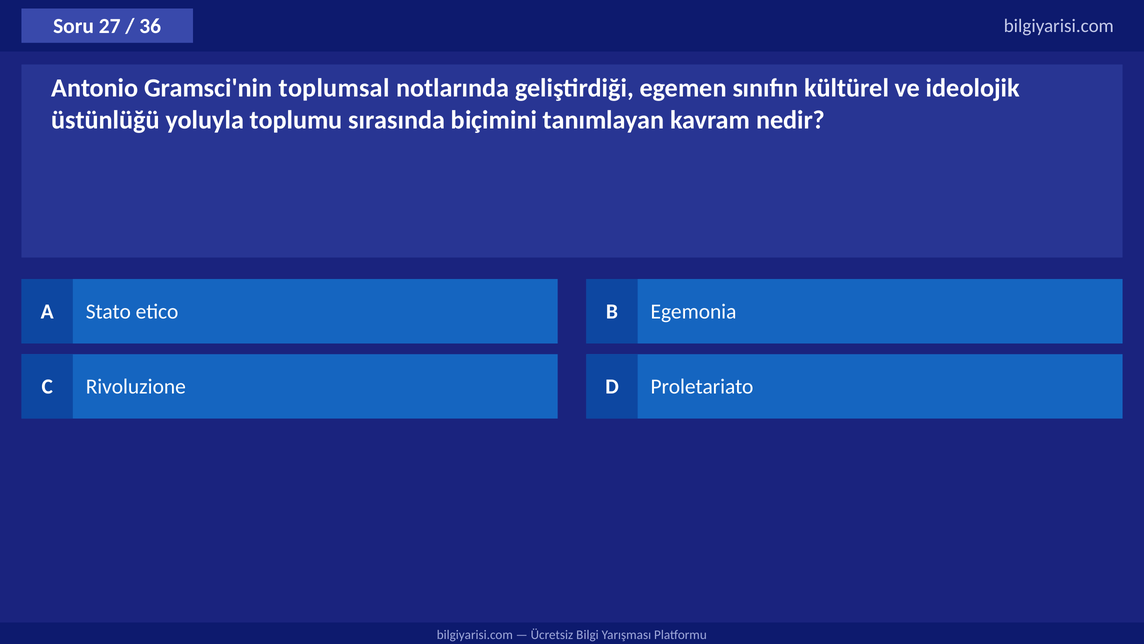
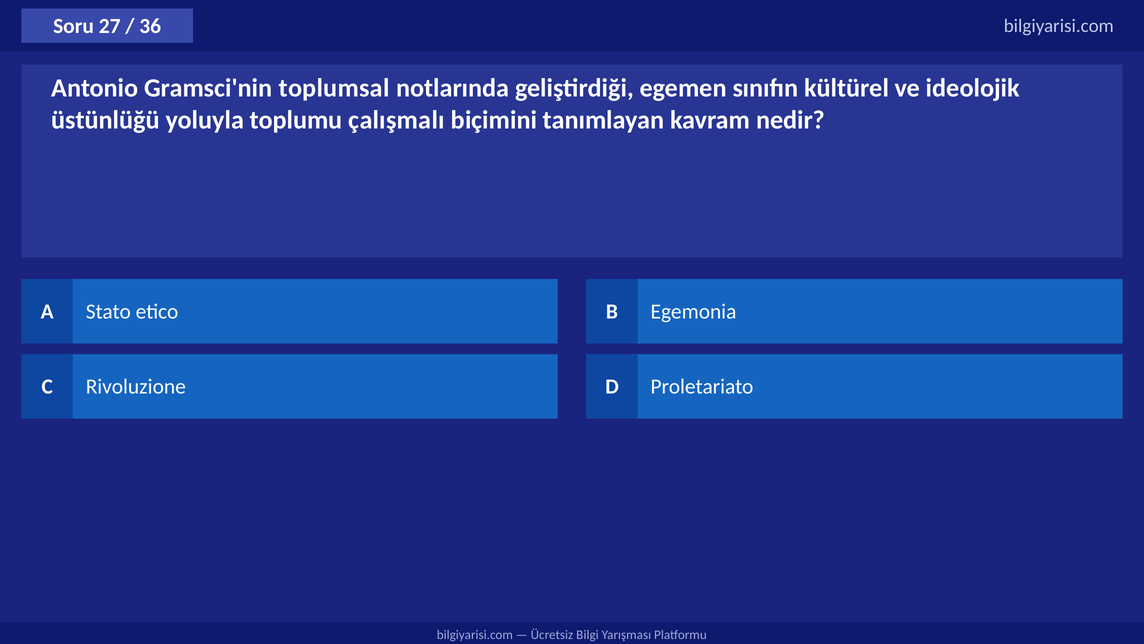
sırasında: sırasında -> çalışmalı (397, 120)
